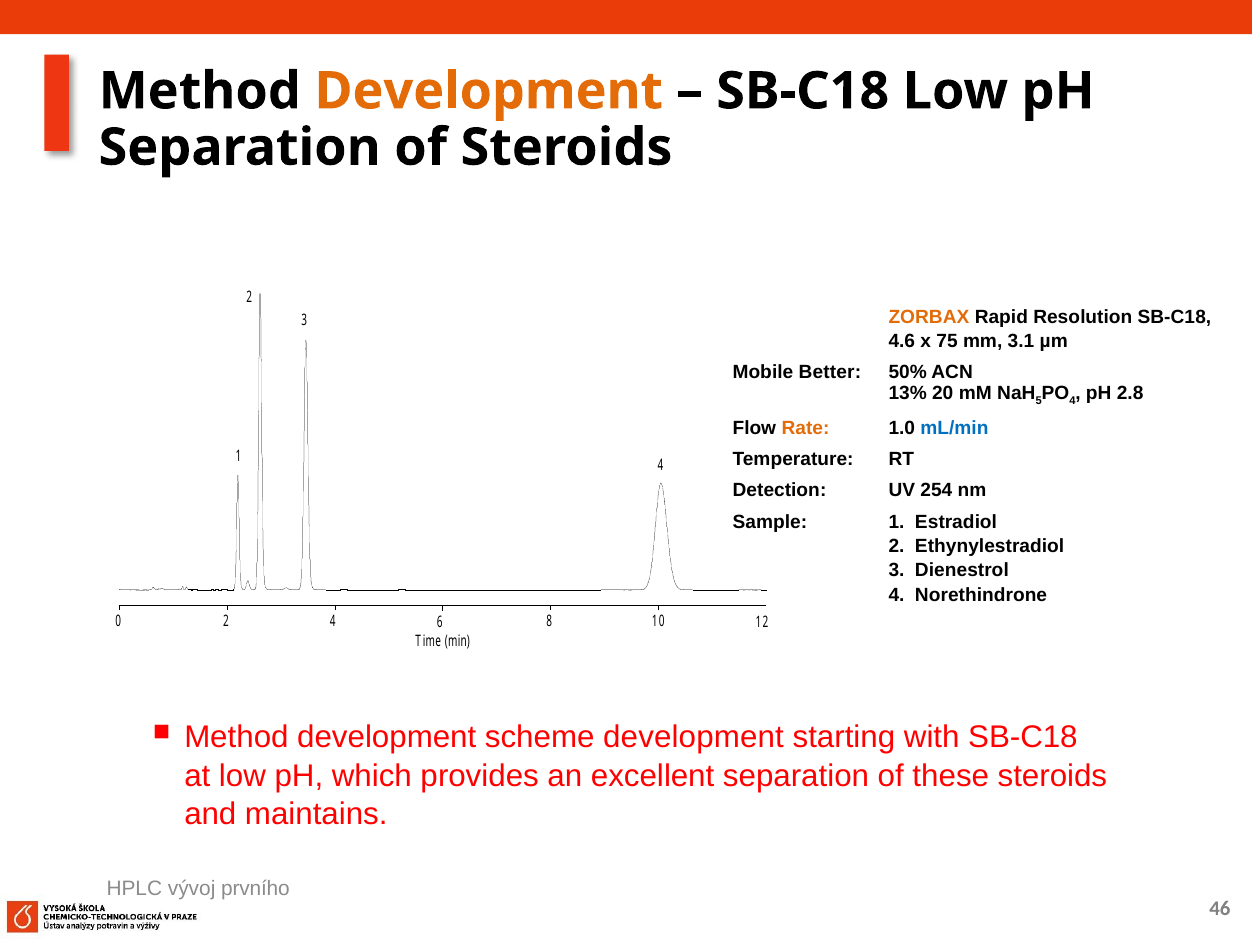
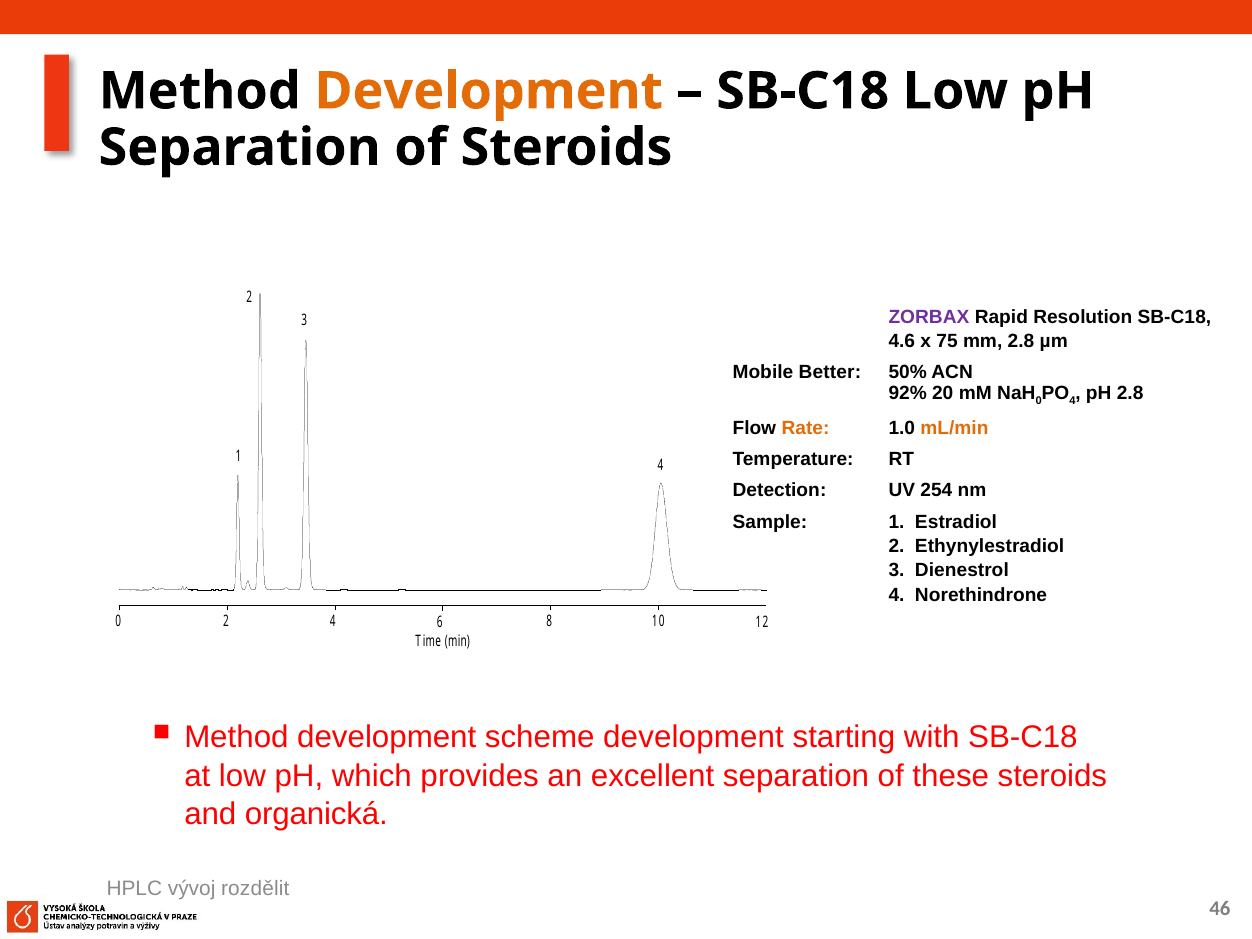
ZORBAX colour: orange -> purple (929, 317)
mm 3.1: 3.1 -> 2.8 (1021, 341)
13%: 13% -> 92% (908, 394)
5: 5 -> 0 (1039, 401)
mL/min colour: blue -> orange (954, 428)
maintains: maintains -> organická (316, 814)
prvního: prvního -> rozdělit (255, 888)
